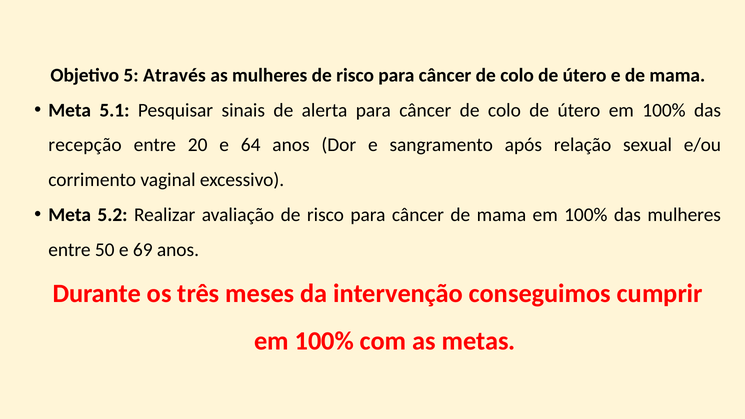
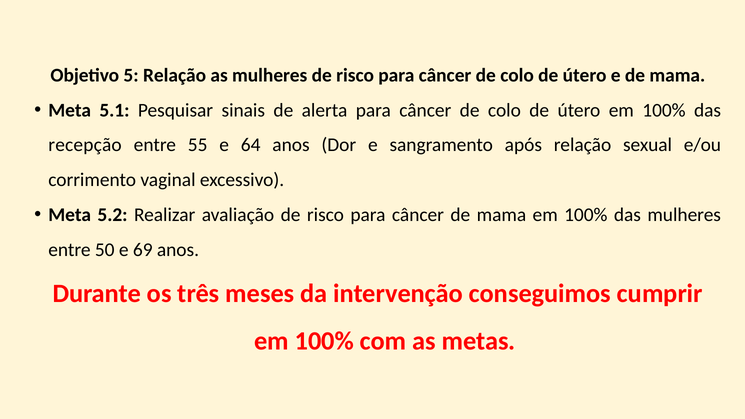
5 Através: Através -> Relação (175, 75)
20: 20 -> 55 (198, 145)
